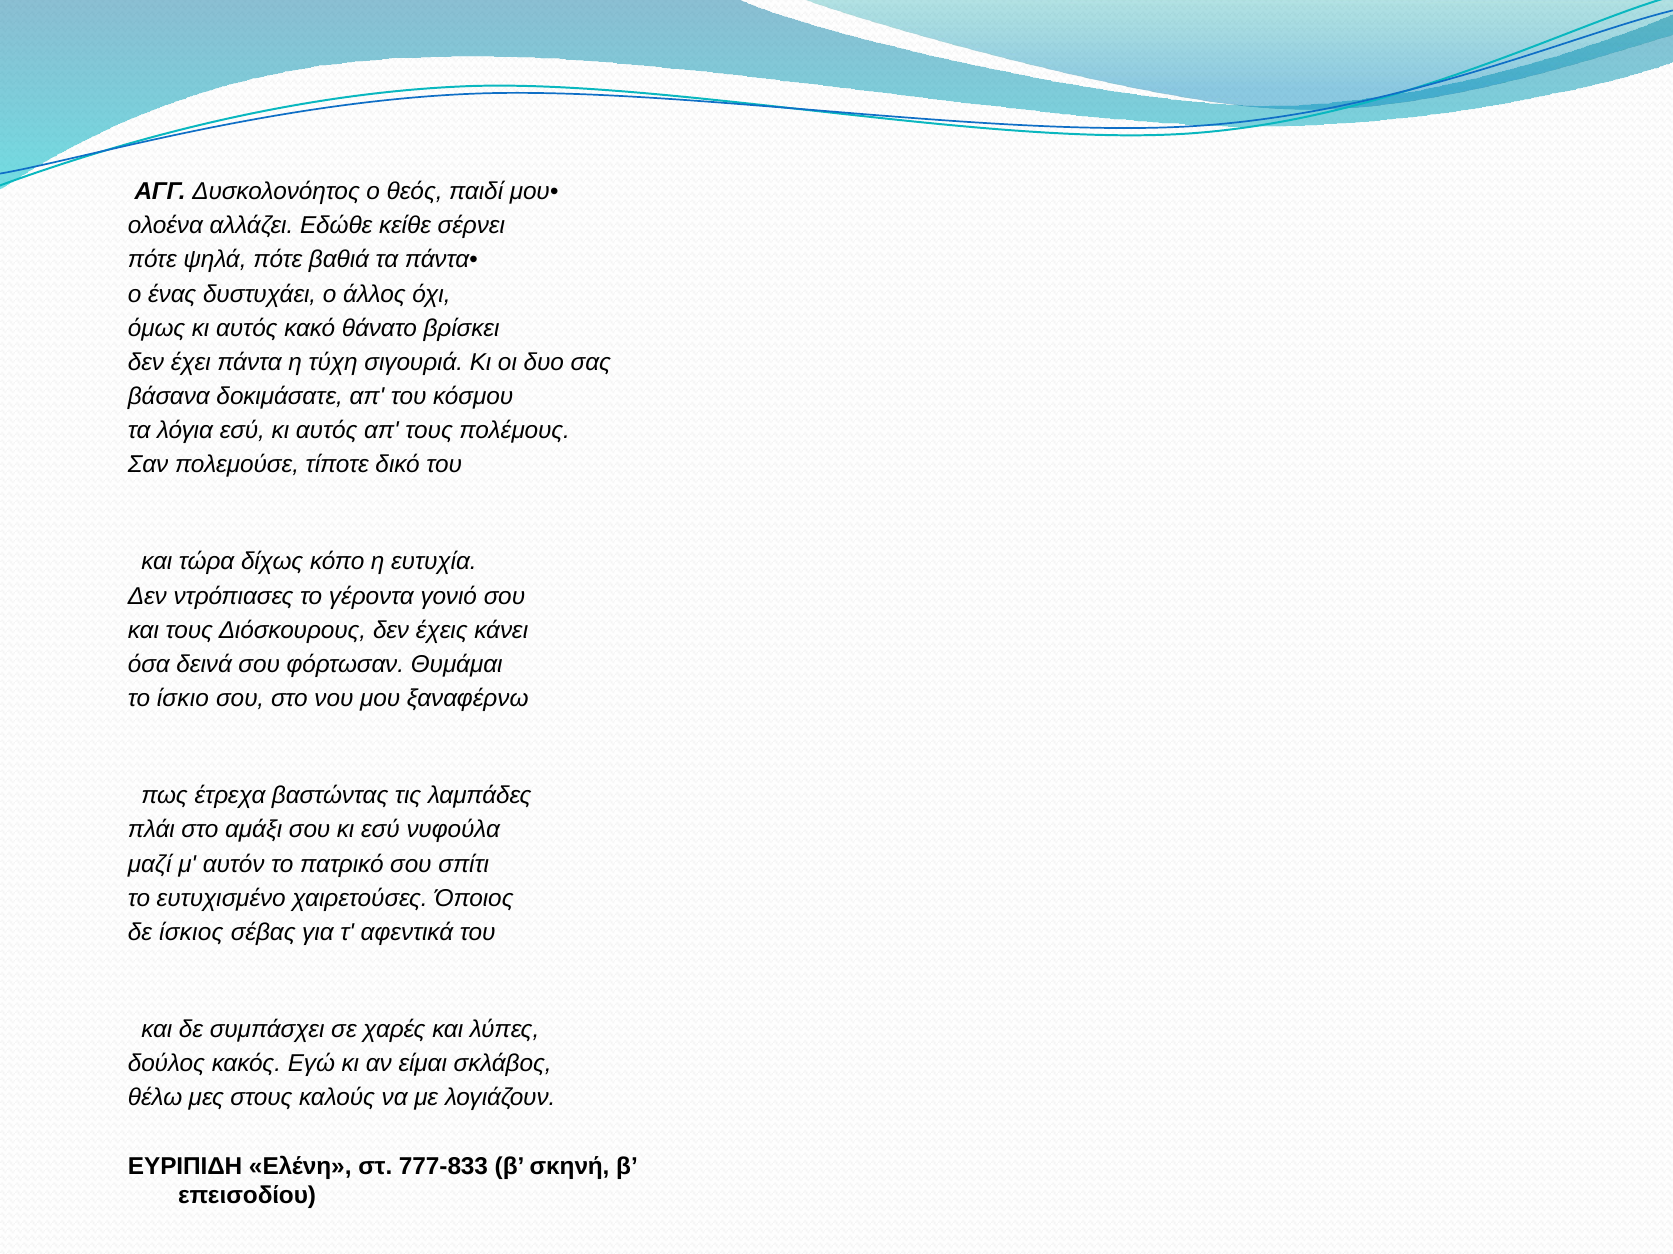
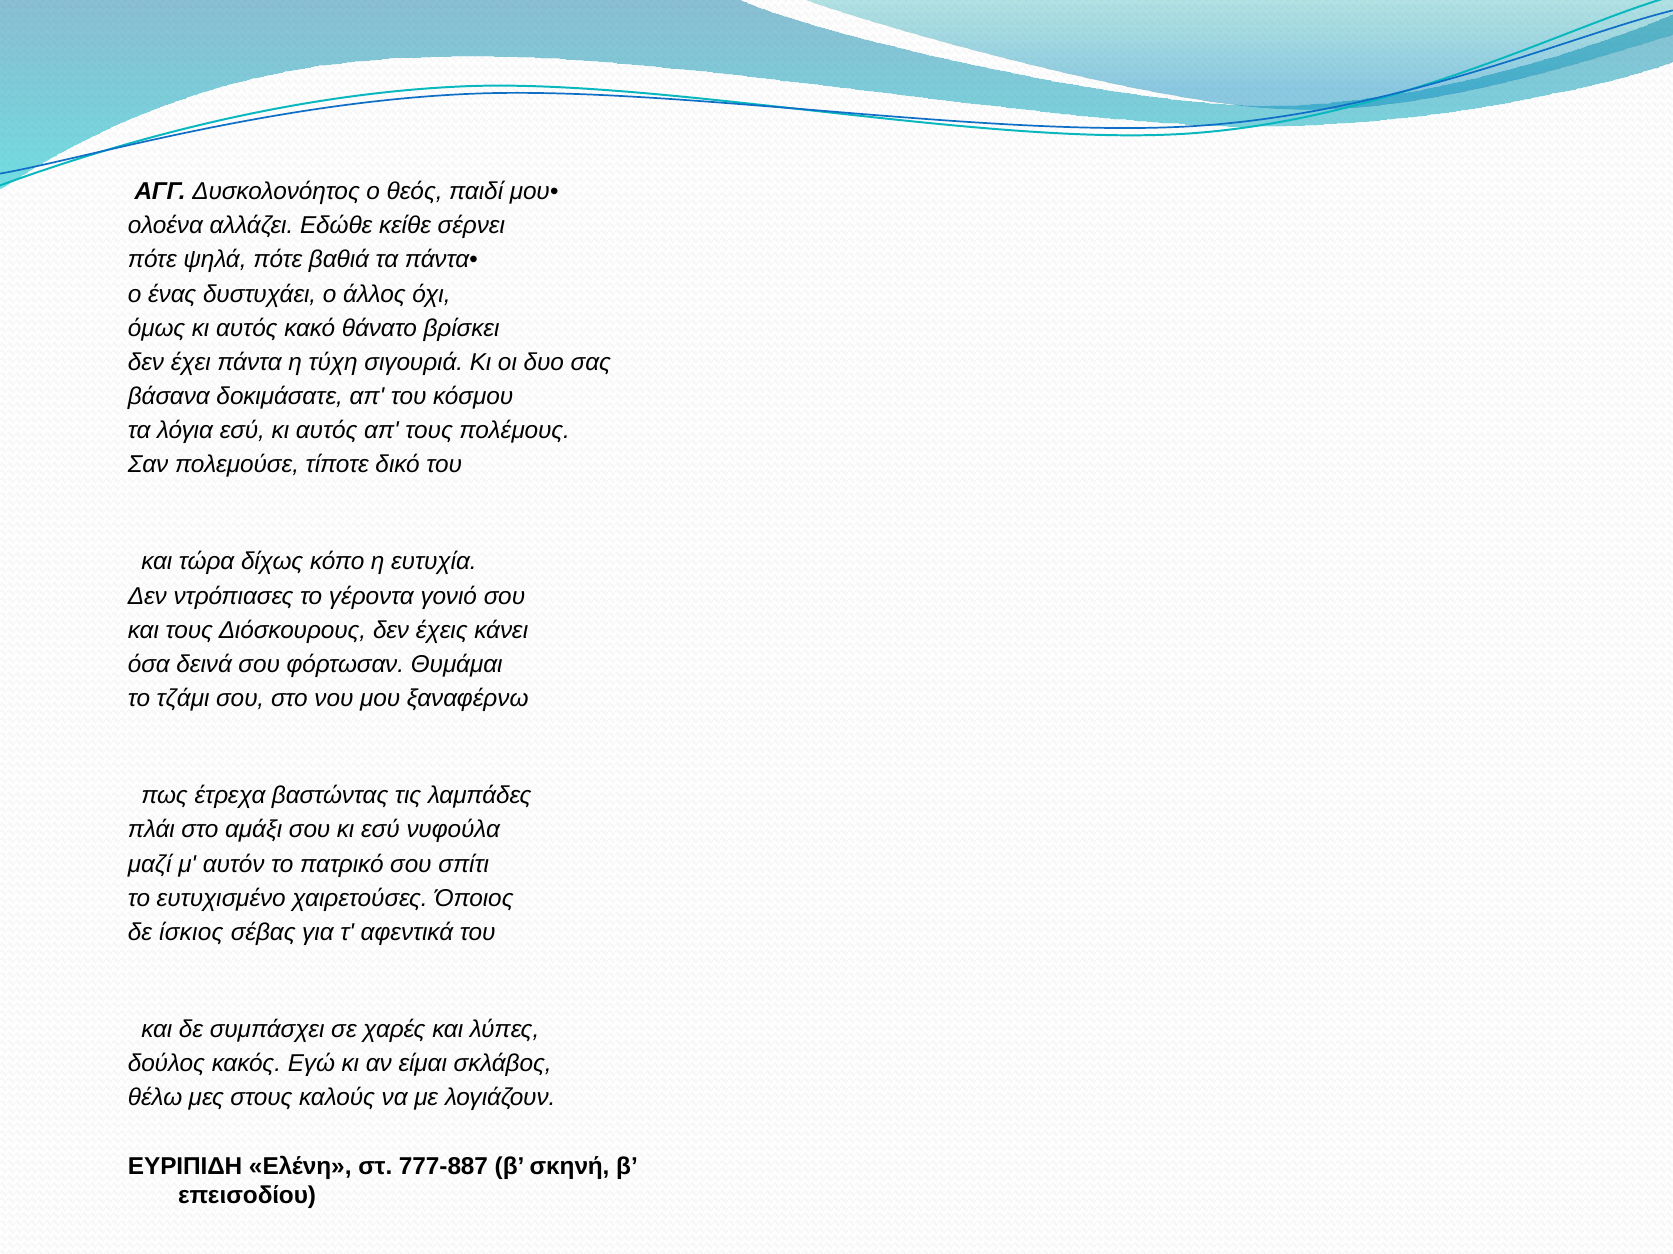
ίσκιο: ίσκιο -> τζάμι (183, 699)
777-833: 777-833 -> 777-887 (444, 1167)
